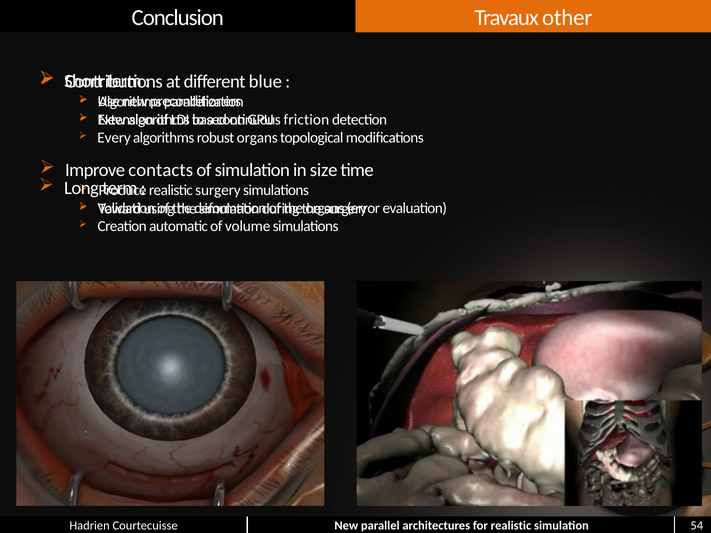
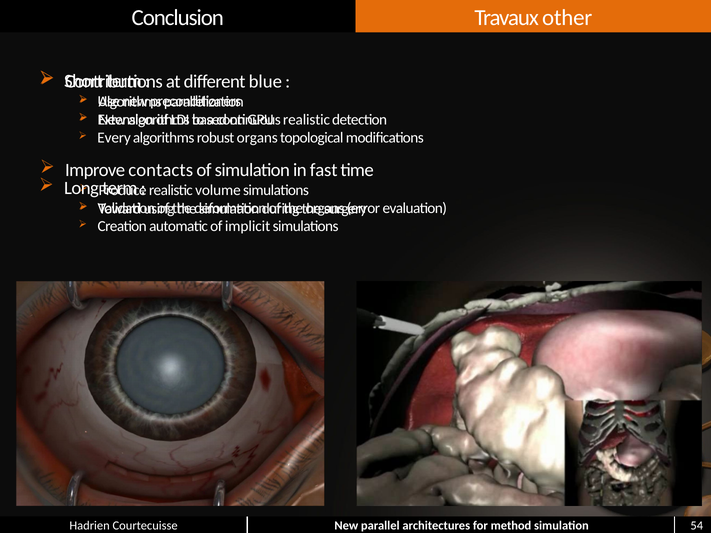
friction: friction -> realistic (306, 120)
size: size -> fast (324, 170)
realistic surgery: surgery -> volume (218, 190)
volume: volume -> implicit (248, 227)
realistic: realistic -> method (511, 526)
